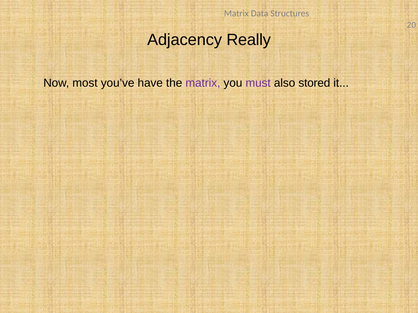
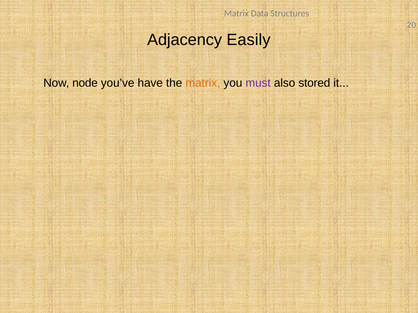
Really: Really -> Easily (249, 40)
most: most -> node (85, 83)
matrix colour: purple -> orange (203, 83)
